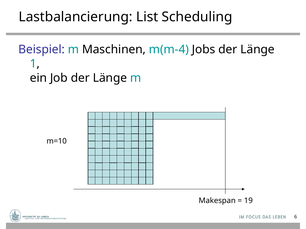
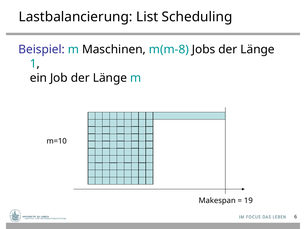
m(m-4: m(m-4 -> m(m-8 (169, 50)
